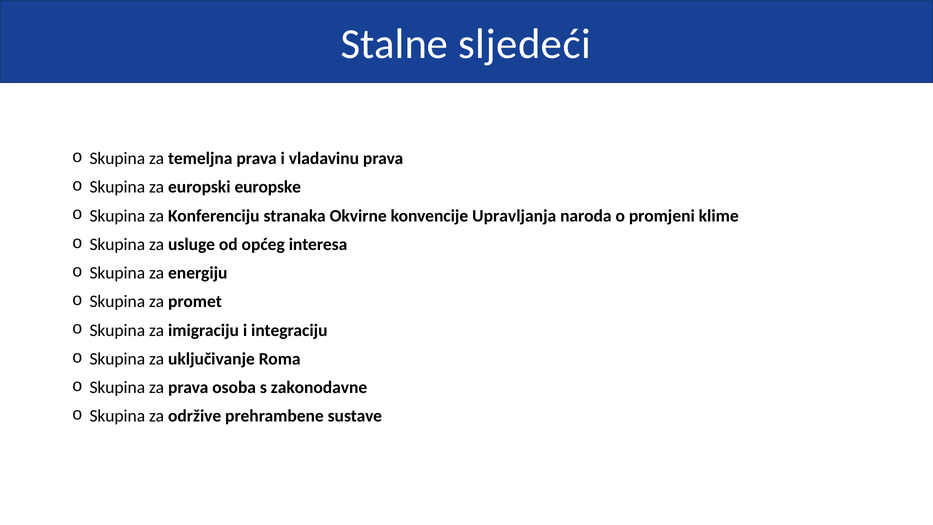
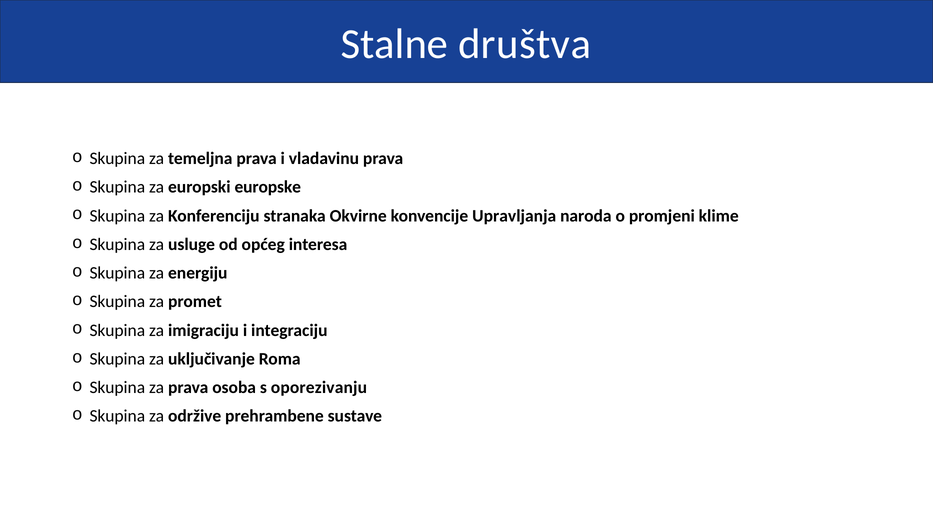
sljedeći: sljedeći -> društva (525, 44)
zakonodavne: zakonodavne -> oporezivanju (319, 387)
